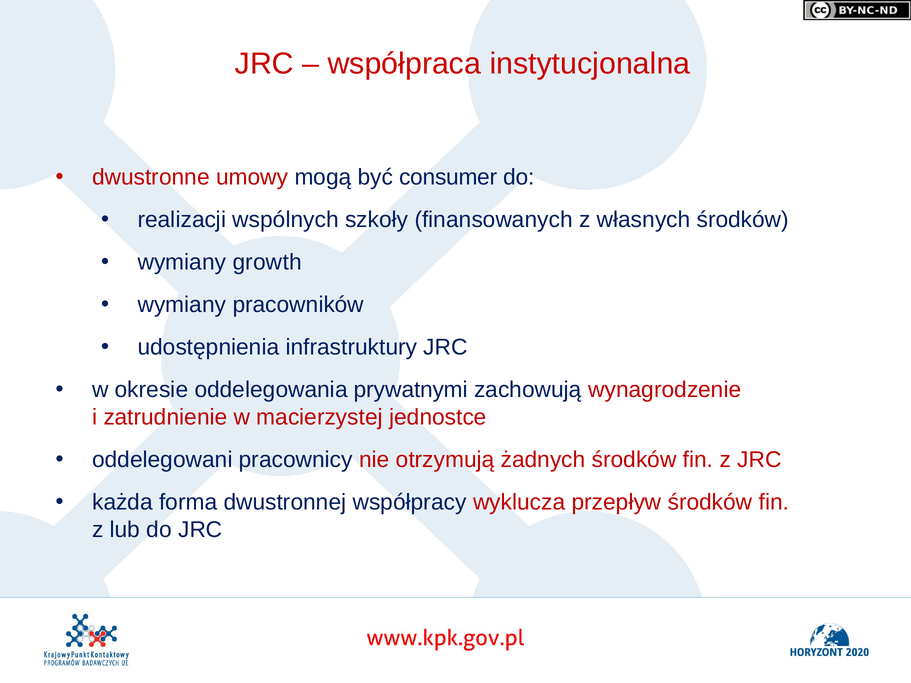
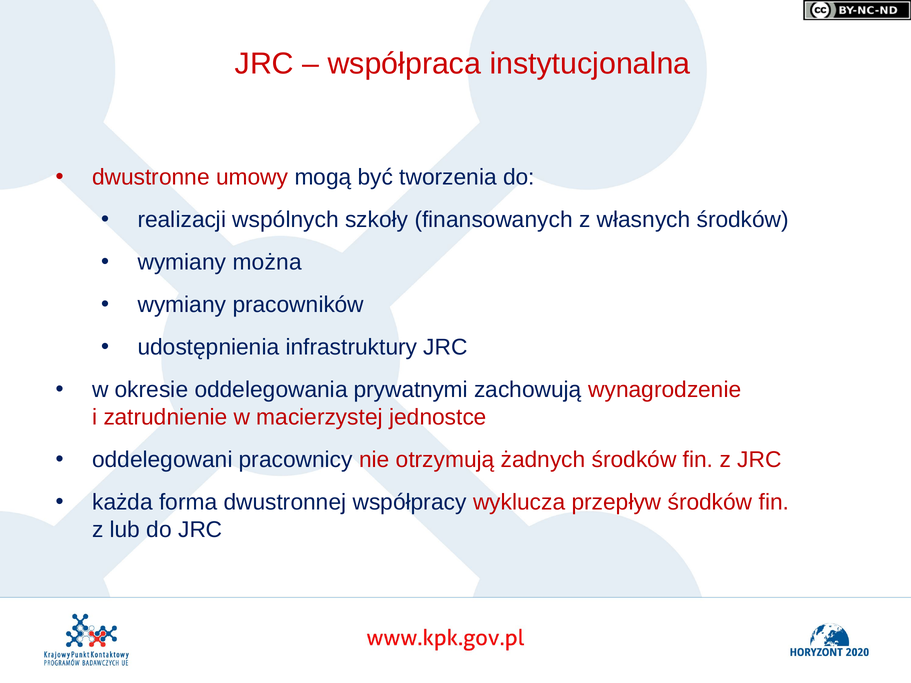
consumer: consumer -> tworzenia (448, 177)
growth: growth -> można (267, 262)
